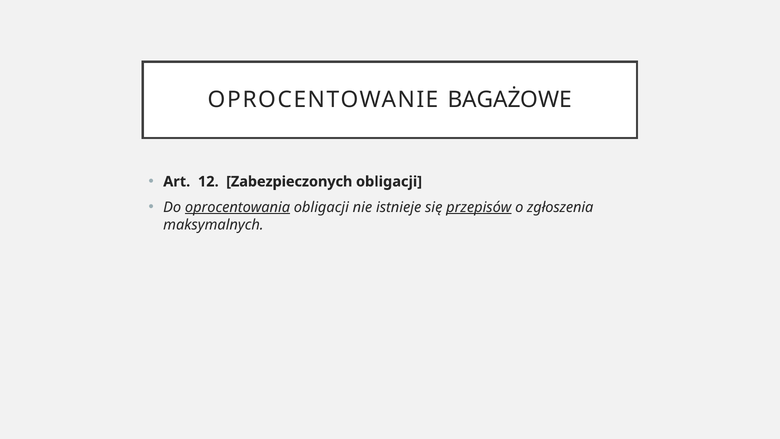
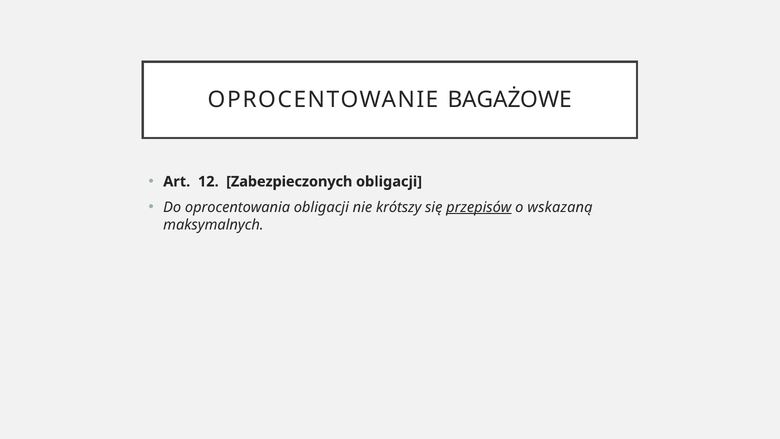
oprocentowania underline: present -> none (238, 207)
istnieje: istnieje -> krótszy (399, 207)
zgłoszenia: zgłoszenia -> wskazaną (560, 207)
